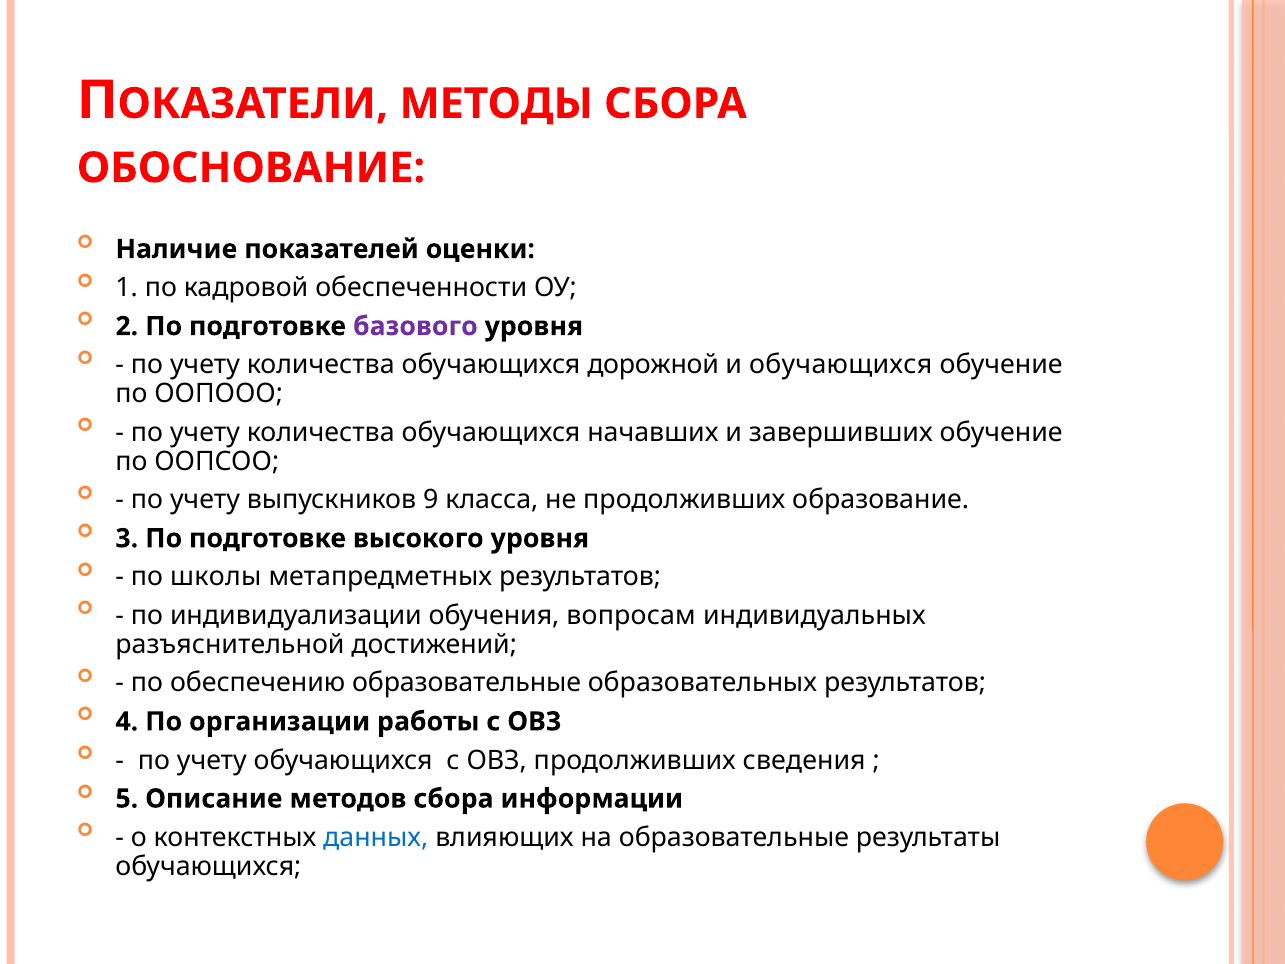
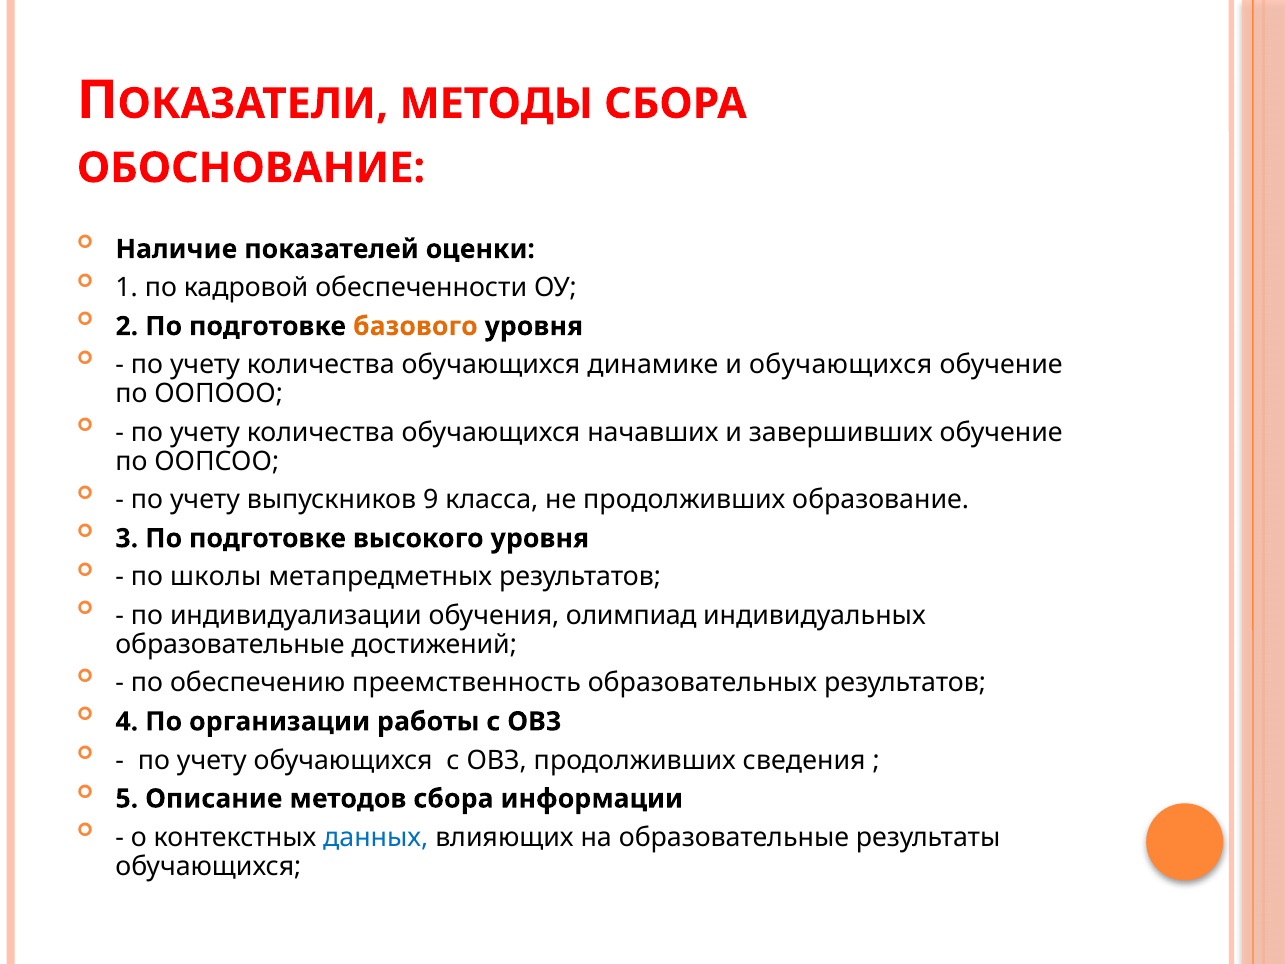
базового colour: purple -> orange (415, 326)
дорожной: дорожной -> динамике (653, 365)
вопросам: вопросам -> олимпиад (631, 615)
разъяснительной: разъяснительной -> образовательные (230, 644)
обеспечению образовательные: образовательные -> преемственность (467, 683)
